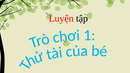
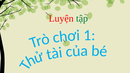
tập colour: black -> green (82, 19)
